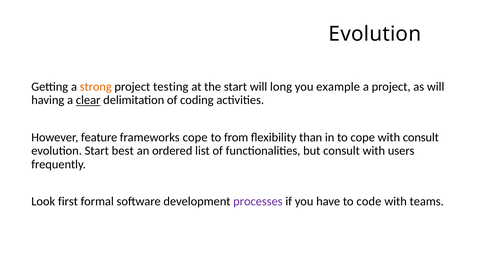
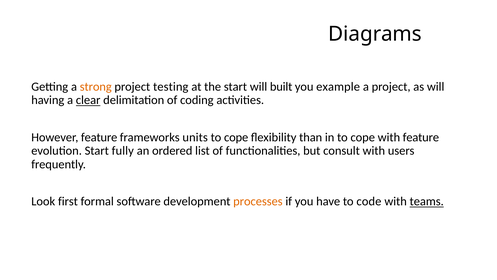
Evolution: Evolution -> Diagrams (375, 34)
long: long -> built (281, 87)
frameworks cope: cope -> units (195, 137)
from: from -> cope (236, 137)
with consult: consult -> feature (421, 137)
best: best -> fully (123, 151)
processes colour: purple -> orange (258, 201)
teams underline: none -> present (427, 201)
